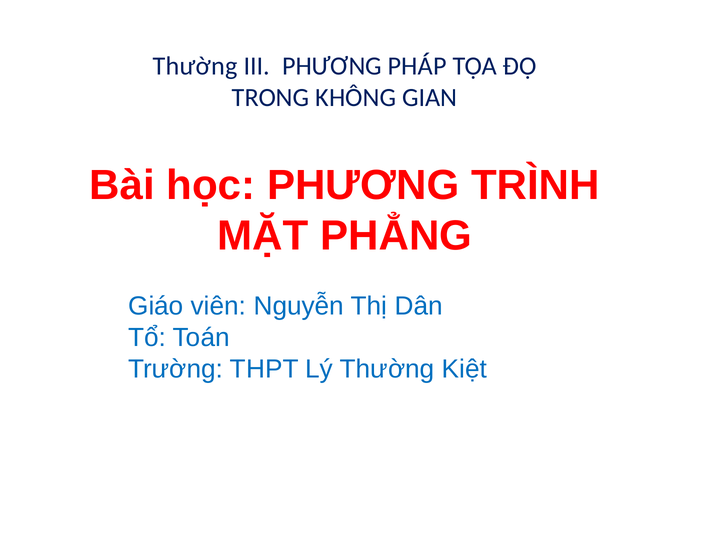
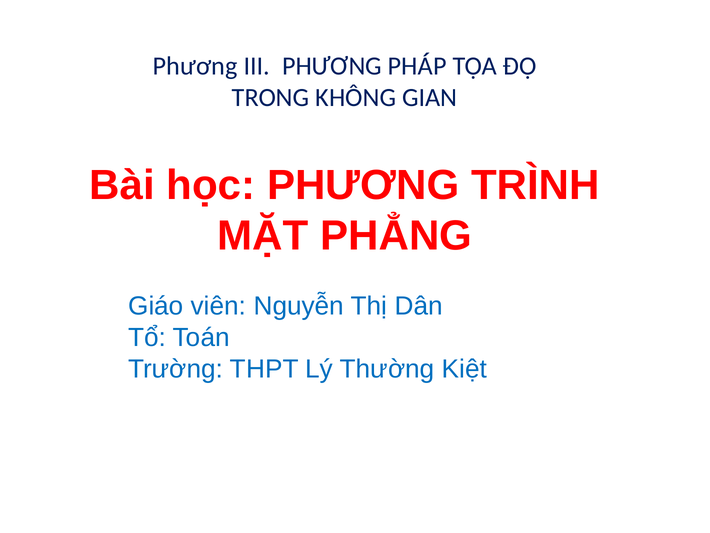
Thường: Thường -> Phương (195, 66)
